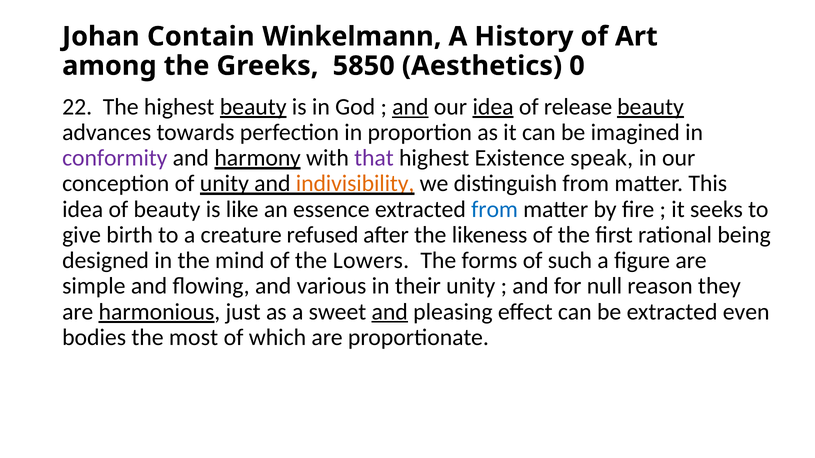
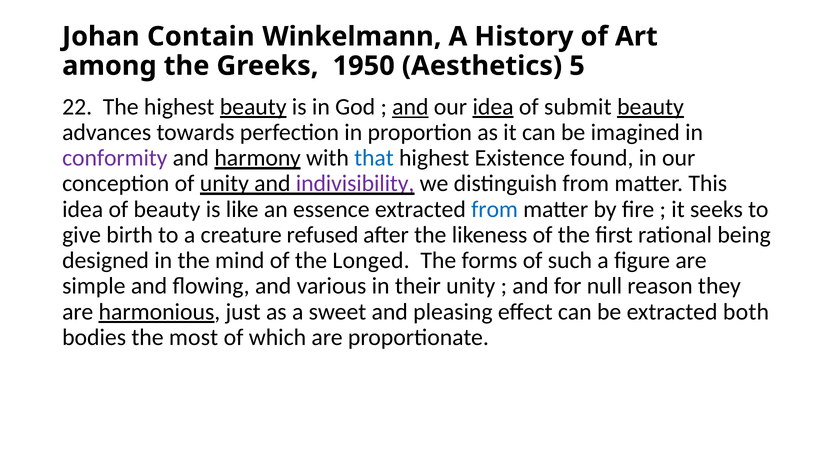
5850: 5850 -> 1950 (364, 66)
0: 0 -> 5 (577, 66)
release: release -> submit (578, 107)
that colour: purple -> blue (374, 158)
speak: speak -> found (602, 158)
indivisibility colour: orange -> purple (355, 184)
Lowers: Lowers -> Longed (371, 261)
and underline: present -> none (390, 312)
even: even -> both (746, 312)
